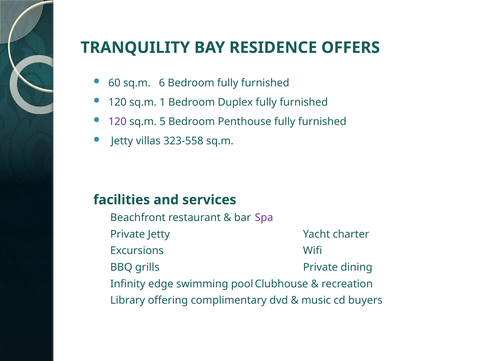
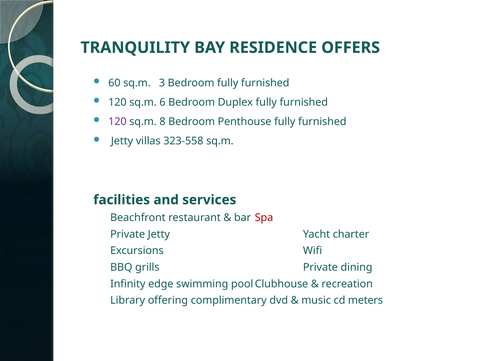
6: 6 -> 3 (162, 83)
1: 1 -> 6 (162, 102)
5: 5 -> 8 (162, 122)
Spa colour: purple -> red (264, 218)
buyers: buyers -> meters (365, 301)
